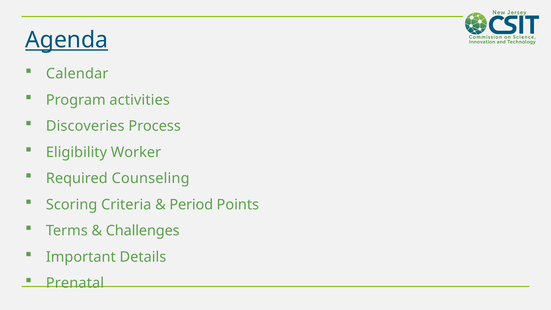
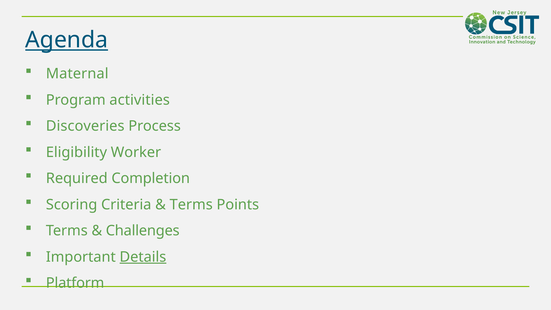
Calendar: Calendar -> Maternal (77, 74)
Counseling: Counseling -> Completion (151, 178)
Period: Period -> Terms (191, 205)
Details underline: none -> present (143, 257)
Prenatal: Prenatal -> Platform (75, 283)
